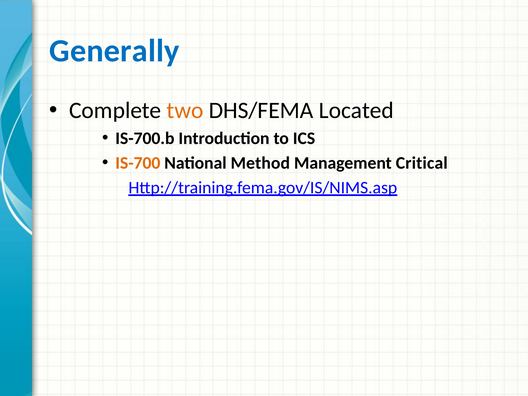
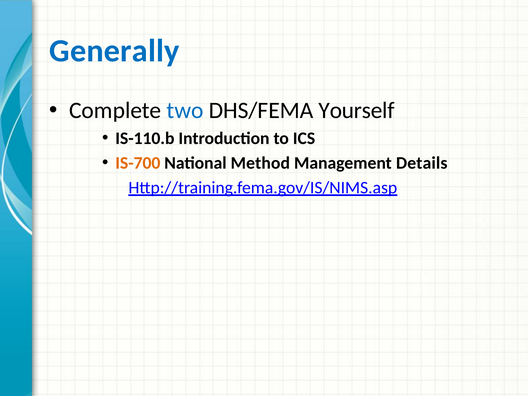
two colour: orange -> blue (185, 111)
Located: Located -> Yourself (356, 111)
IS-700.b: IS-700.b -> IS-110.b (145, 138)
Critical: Critical -> Details (422, 163)
